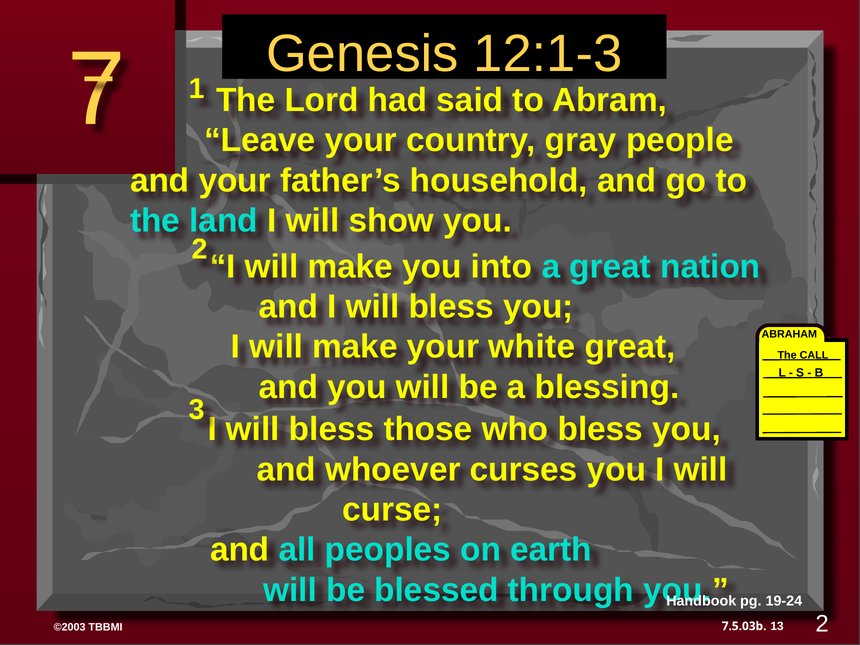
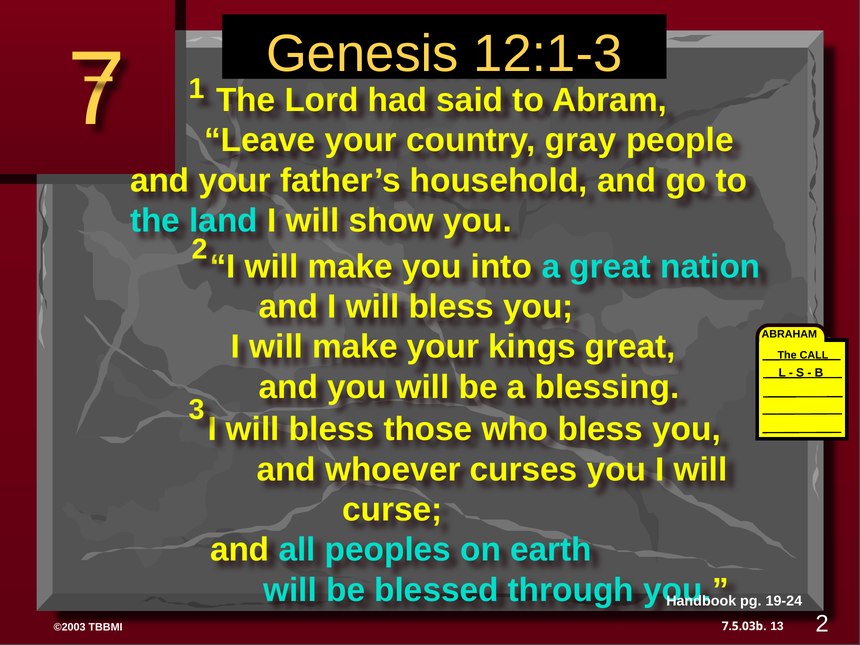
white: white -> kings (532, 347)
